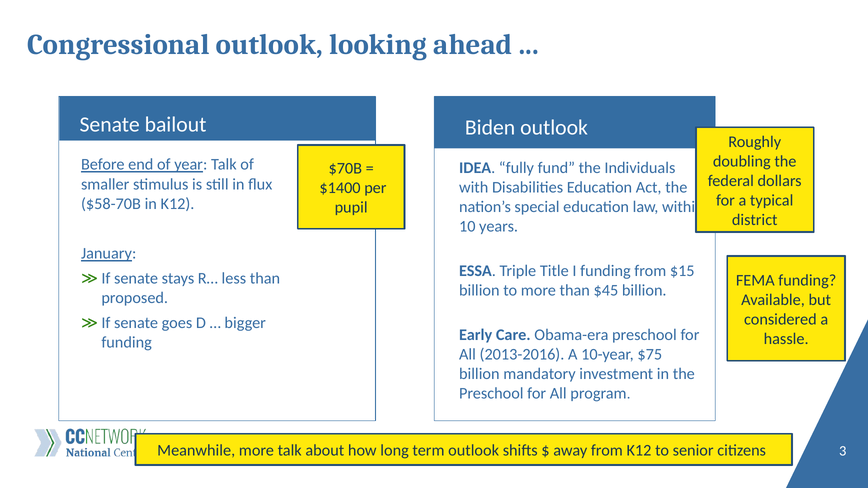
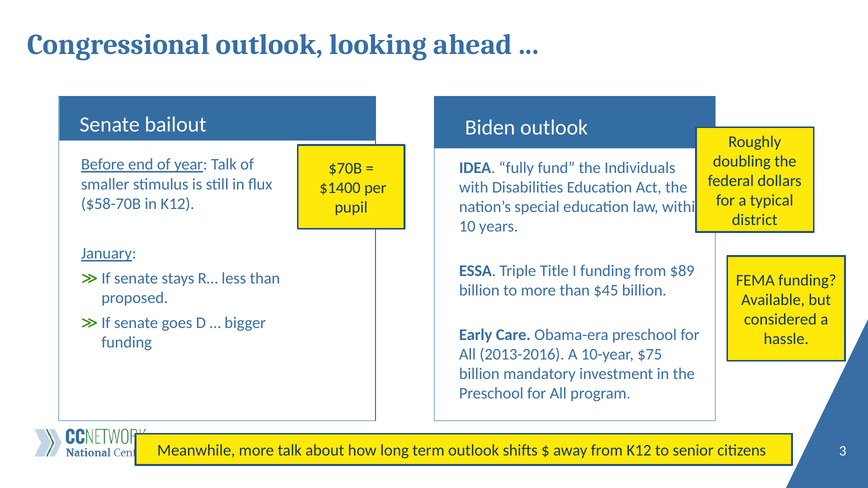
$15: $15 -> $89 (682, 271)
